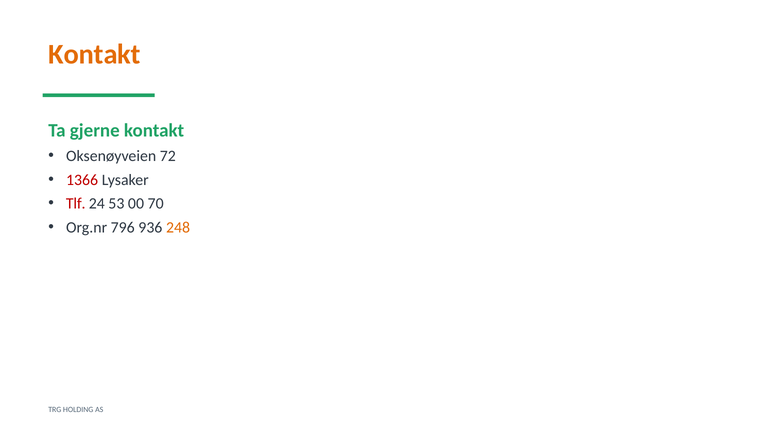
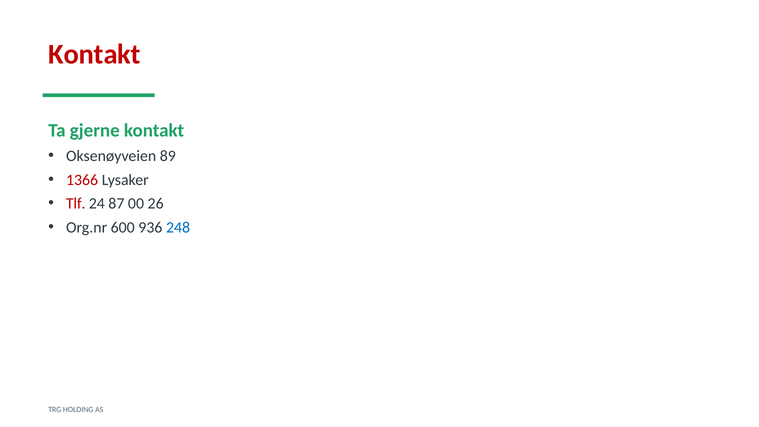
Kontakt colour: orange -> red (95, 54)
72: 72 -> 89 (168, 156)
53: 53 -> 87 (116, 204)
70: 70 -> 26 (156, 204)
796: 796 -> 600 (123, 227)
248 colour: orange -> blue (178, 227)
